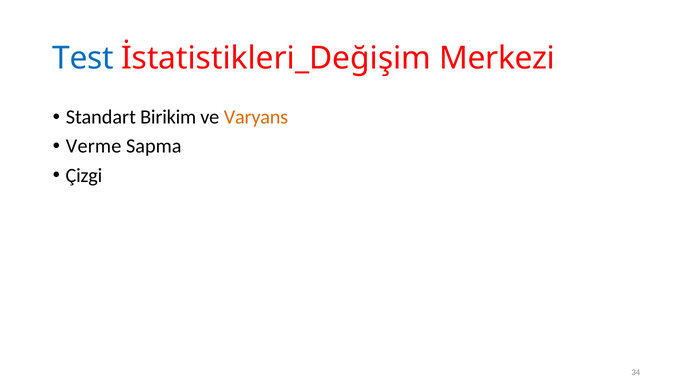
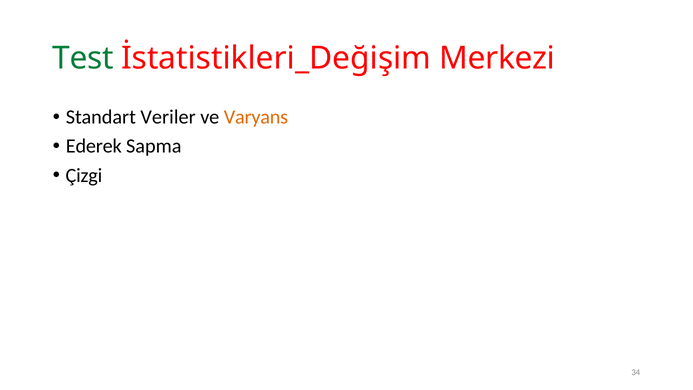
Test colour: blue -> green (83, 58)
Birikim: Birikim -> Veriler (168, 117)
Verme: Verme -> Ederek (94, 146)
